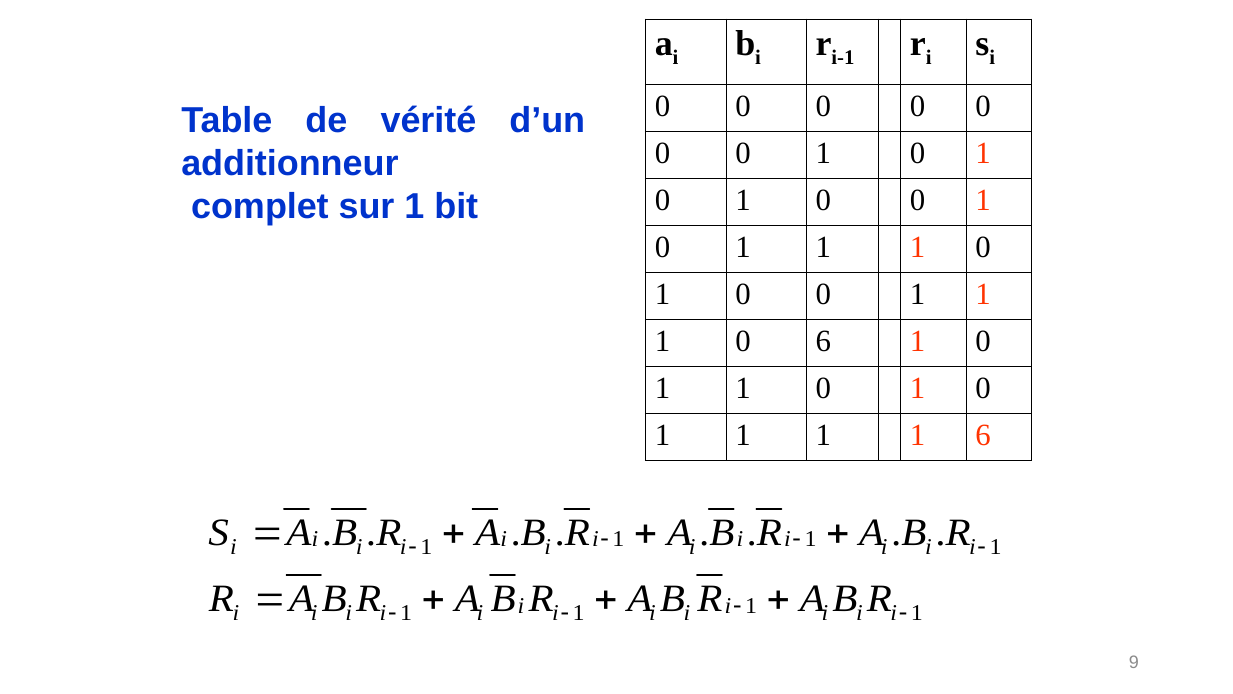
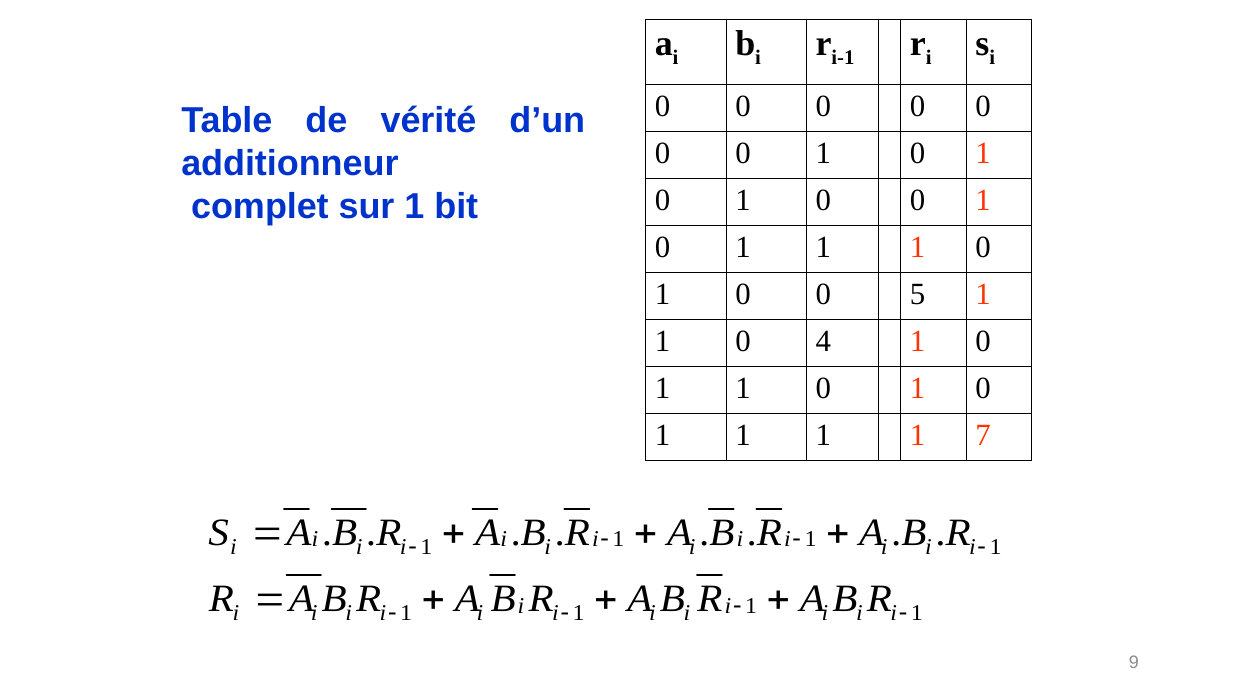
1: 1 -> 5 (918, 294)
0 6: 6 -> 4 (823, 342)
1 6: 6 -> 7 (983, 435)
